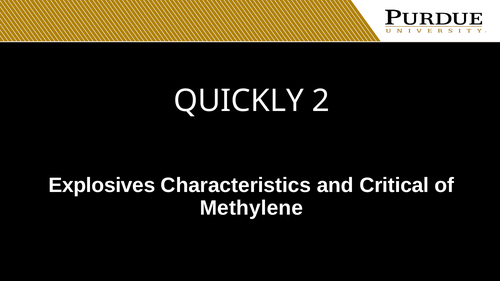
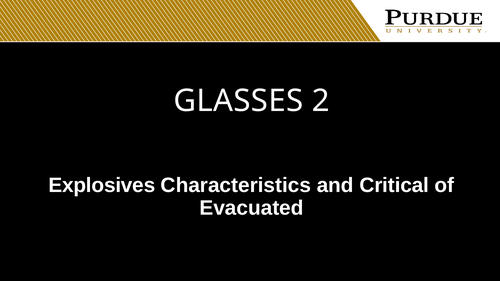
QUICKLY: QUICKLY -> GLASSES (238, 101)
Methylene: Methylene -> Evacuated (252, 208)
